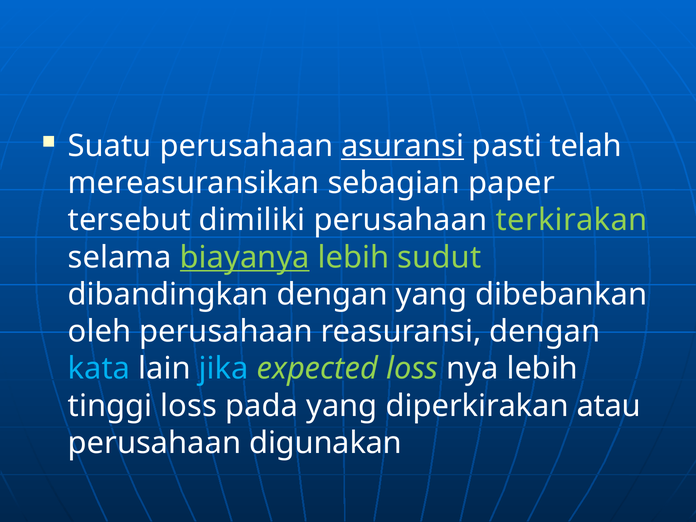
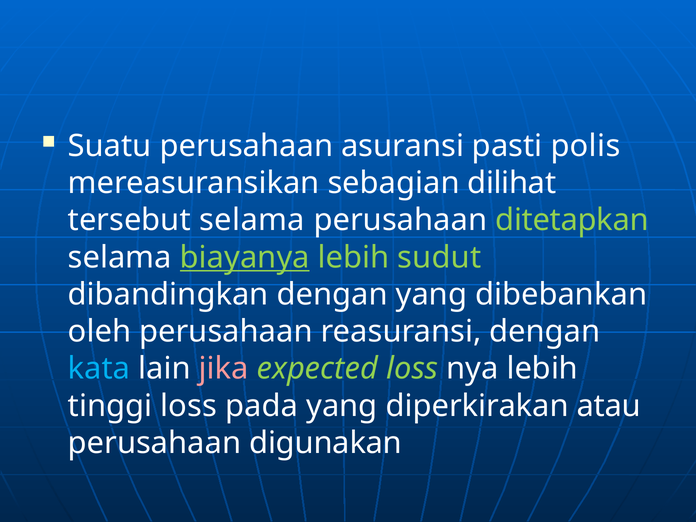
asuransi underline: present -> none (403, 146)
telah: telah -> polis (585, 146)
paper: paper -> dilihat (512, 183)
tersebut dimiliki: dimiliki -> selama (252, 220)
terkirakan: terkirakan -> ditetapkan (572, 220)
jika colour: light blue -> pink (224, 369)
